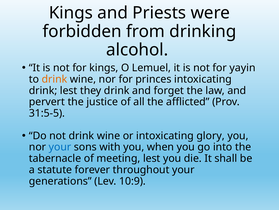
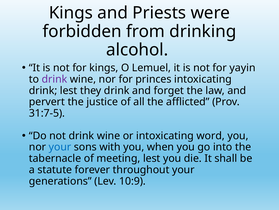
drink colour: orange -> purple (54, 79)
31:5-5: 31:5-5 -> 31:7-5 (47, 113)
glory: glory -> word (211, 135)
